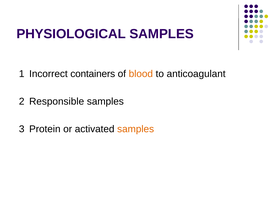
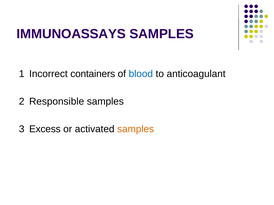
PHYSIOLOGICAL: PHYSIOLOGICAL -> IMMUNOASSAYS (71, 34)
blood colour: orange -> blue (141, 74)
Protein: Protein -> Excess (45, 129)
